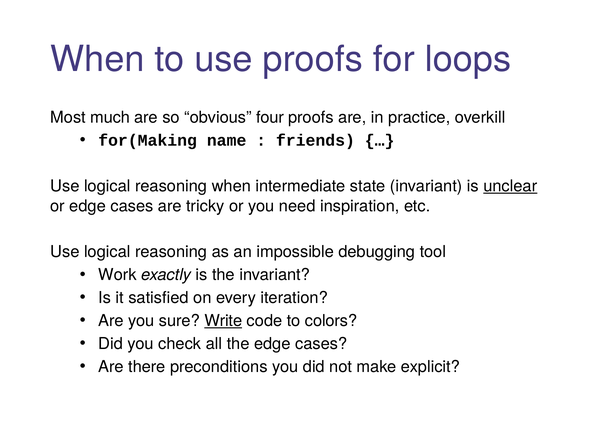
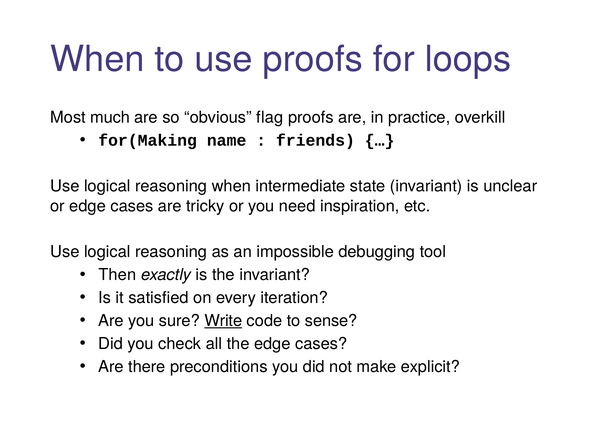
four: four -> flag (270, 117)
unclear underline: present -> none (510, 186)
Work: Work -> Then (117, 275)
colors: colors -> sense (331, 321)
